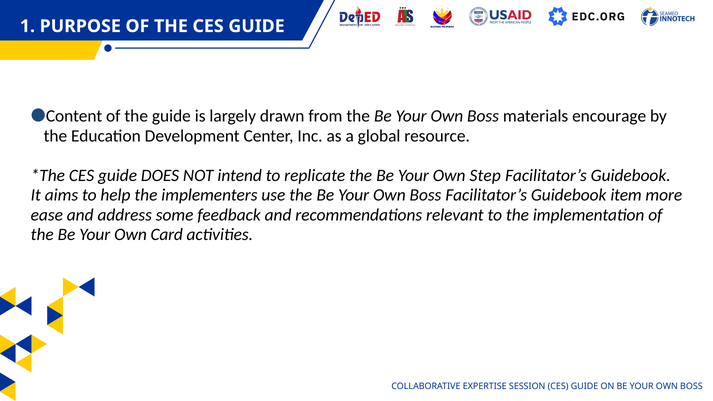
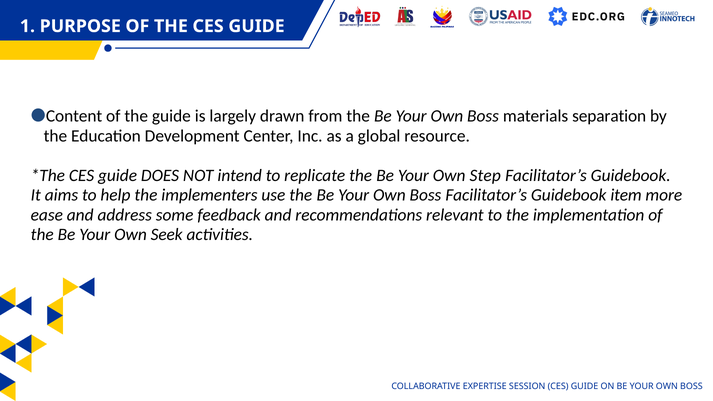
encourage: encourage -> separation (609, 116)
Card: Card -> Seek (167, 235)
